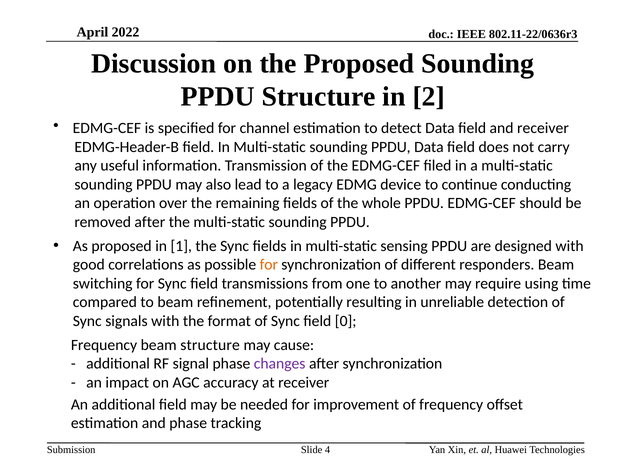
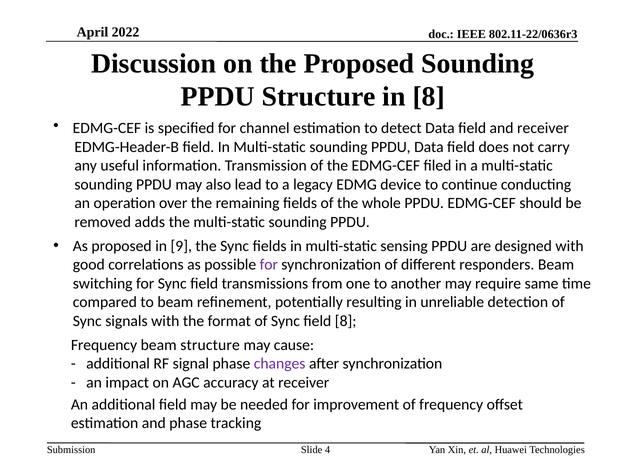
in 2: 2 -> 8 (429, 97)
removed after: after -> adds (150, 222)
1: 1 -> 9 (181, 246)
for colour: orange -> purple (269, 265)
using: using -> same (542, 284)
field 0: 0 -> 8 (346, 321)
